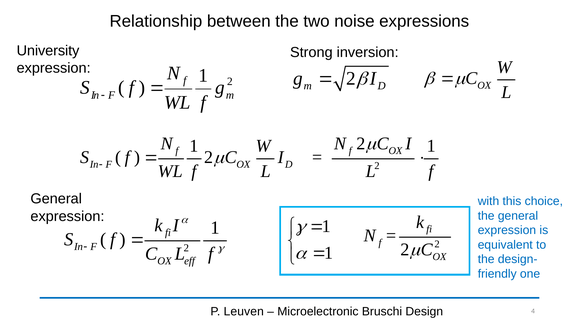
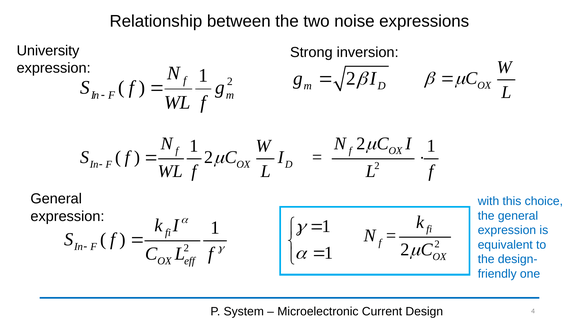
Leuven: Leuven -> System (244, 311)
Bruschi: Bruschi -> Current (382, 311)
